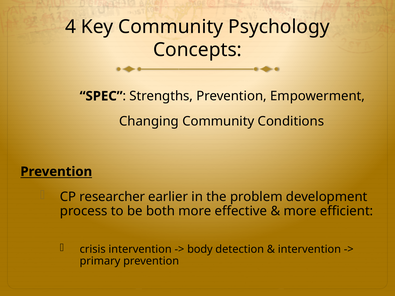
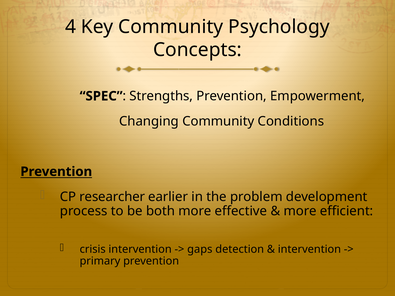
body: body -> gaps (200, 249)
